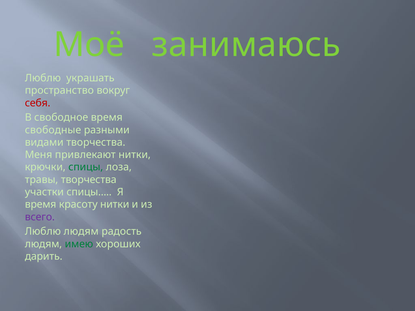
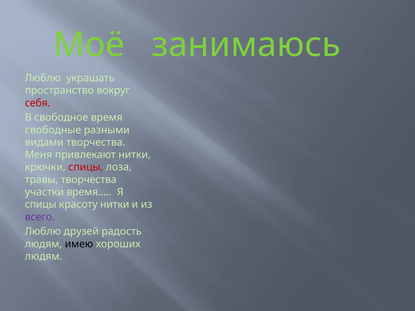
спицы colour: green -> red (86, 167)
спицы…: спицы… -> время… (89, 192)
время: время -> спицы (41, 205)
Люблю людям: людям -> друзей (81, 232)
имею colour: green -> black (79, 244)
дарить: дарить -> людям (44, 257)
